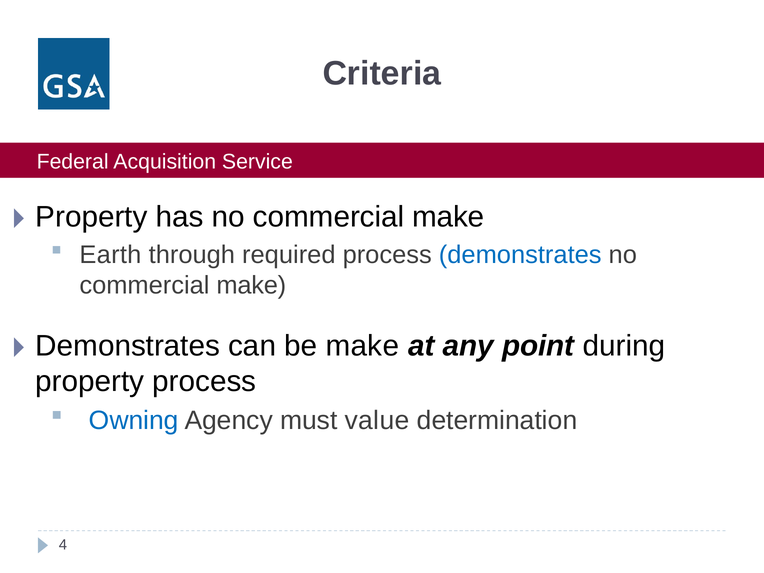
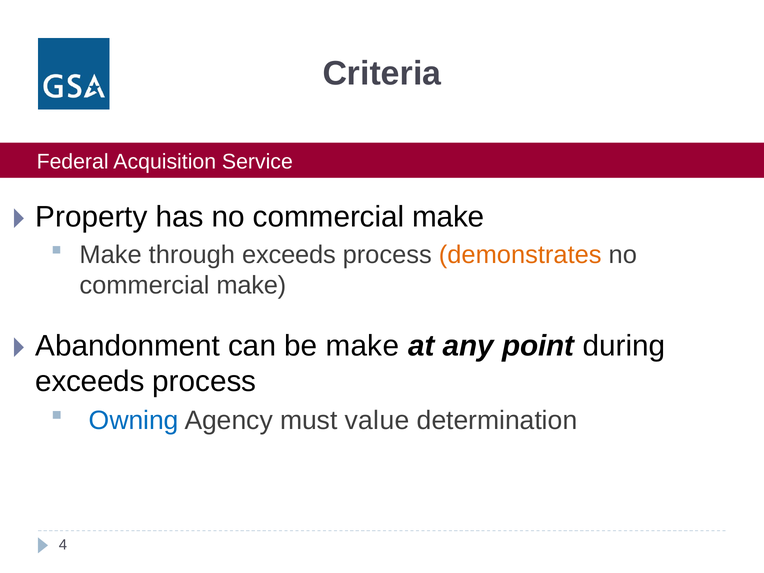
Earth: Earth -> Make (111, 255)
through required: required -> exceeds (289, 255)
demonstrates colour: blue -> orange (520, 255)
Demonstrates: Demonstrates -> Abandonment (128, 346)
property: property -> exceeds (90, 381)
